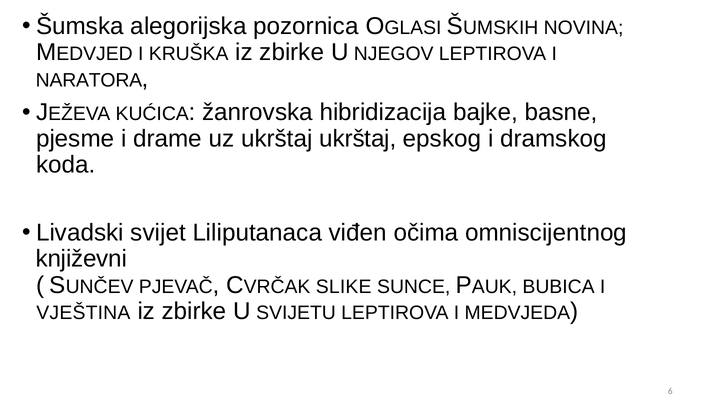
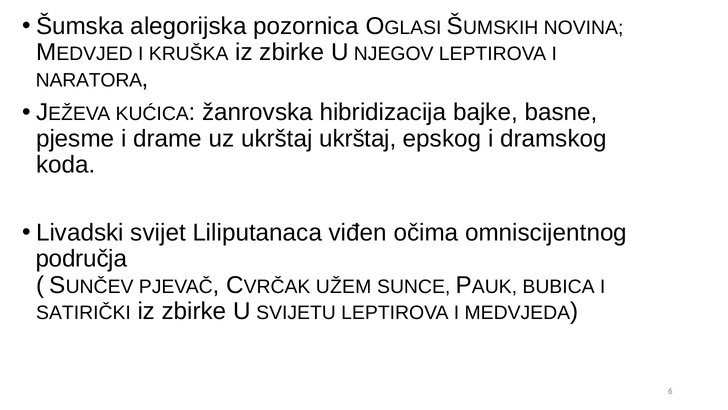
književni: književni -> područja (81, 259)
SLIKE: SLIKE -> UŽEM (344, 286)
VJEŠTINA: VJEŠTINA -> SATIRIČKI (83, 313)
